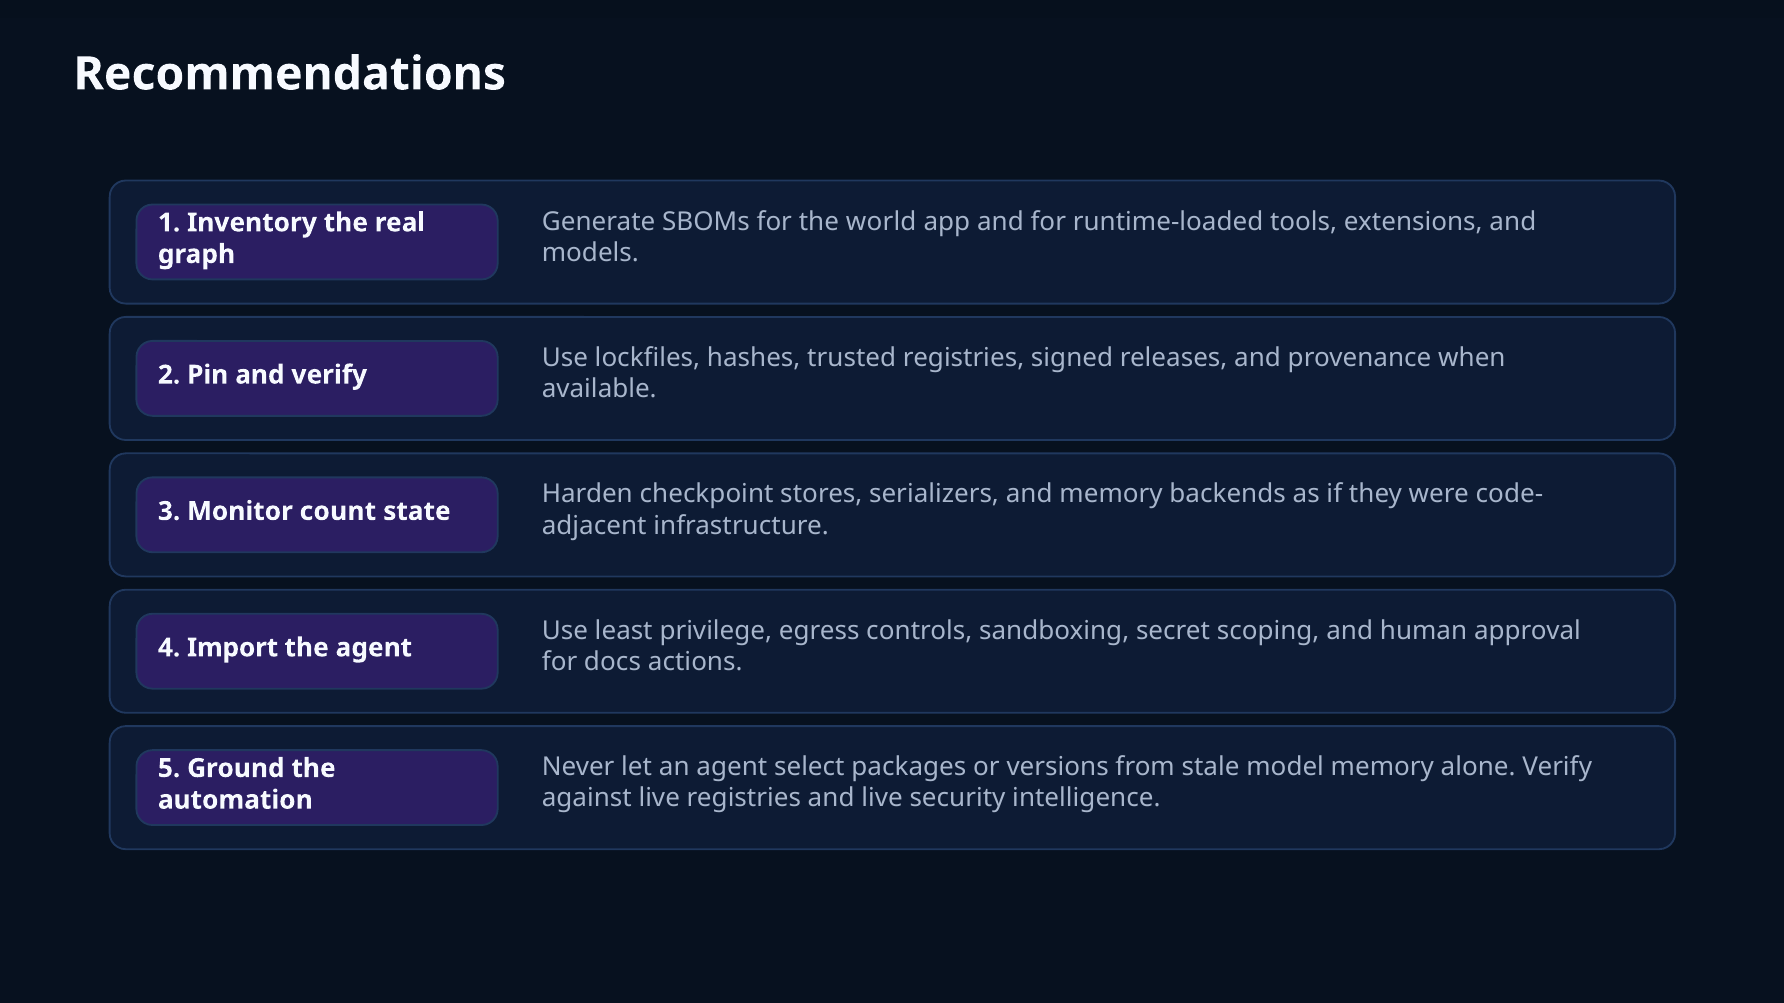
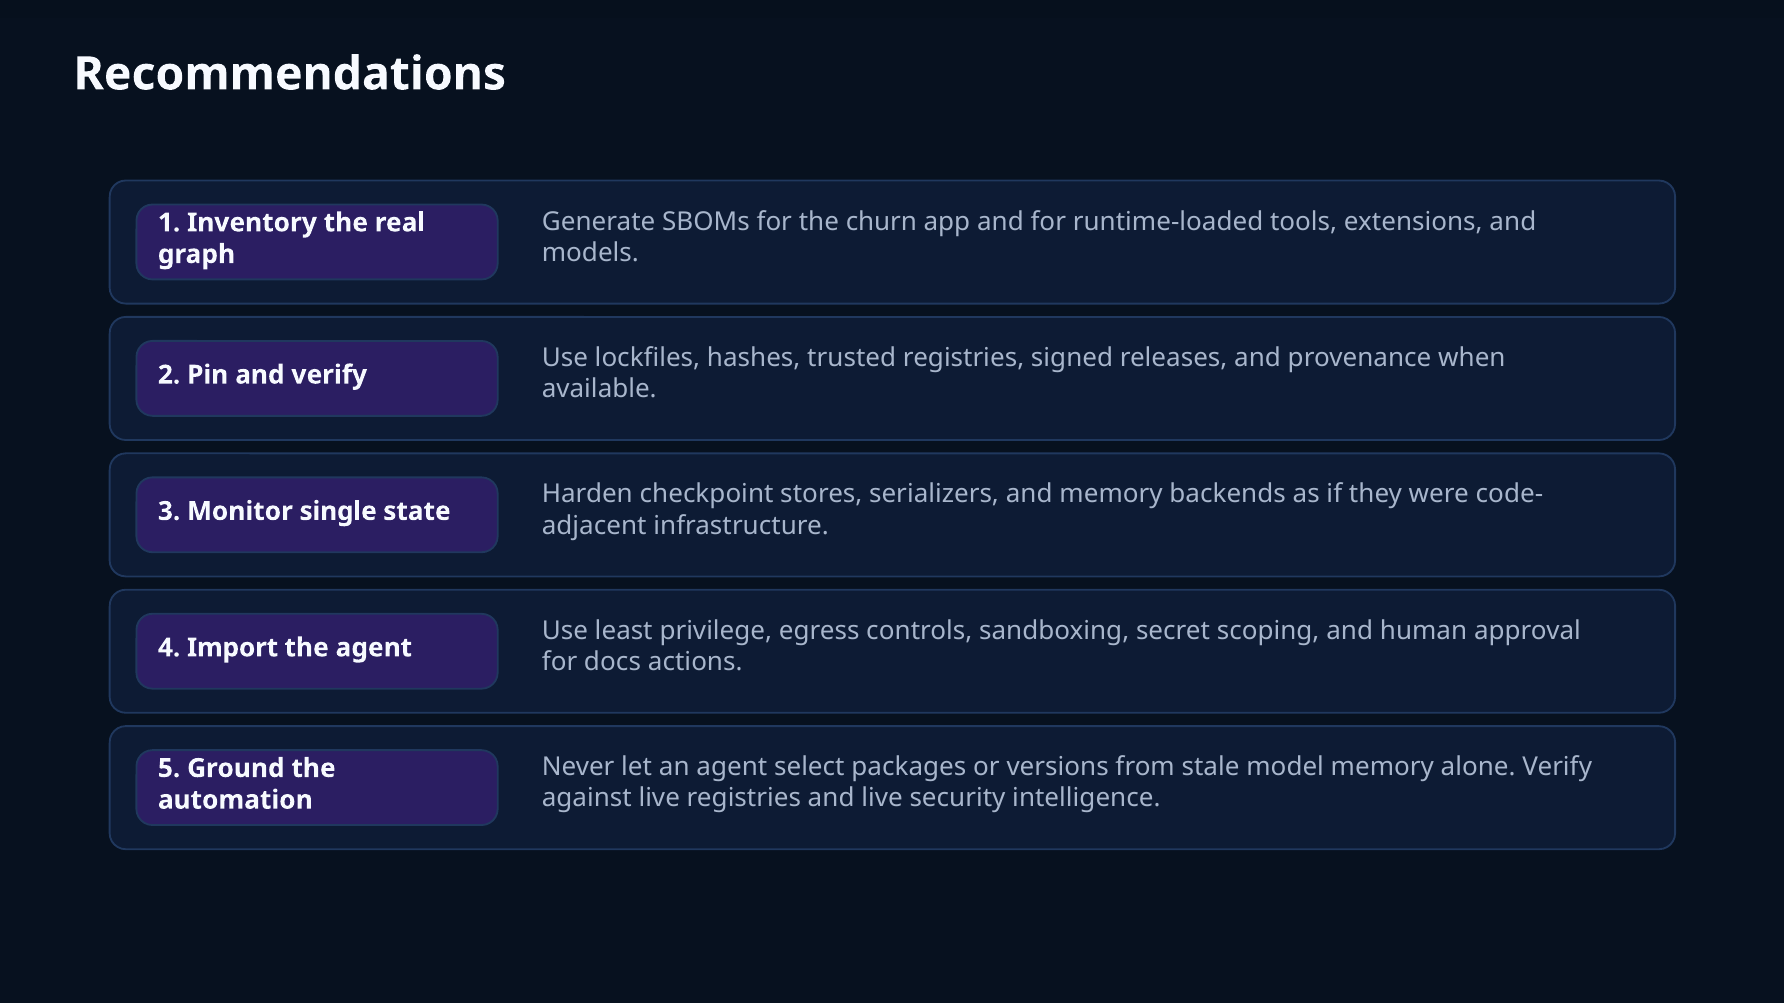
world: world -> churn (881, 222)
count: count -> single (338, 512)
